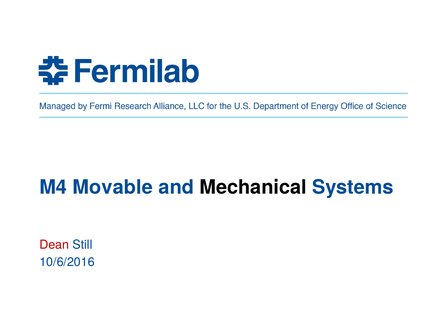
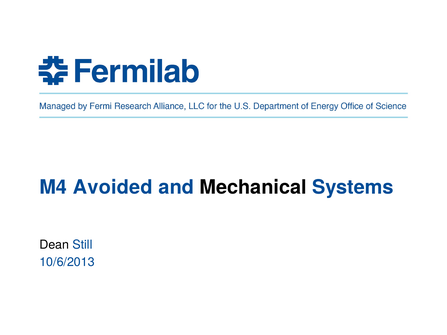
Movable: Movable -> Avoided (113, 187)
Dean colour: red -> black (54, 245)
10/6/2016: 10/6/2016 -> 10/6/2013 (67, 262)
